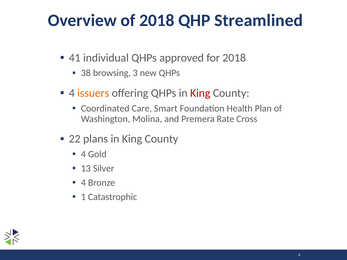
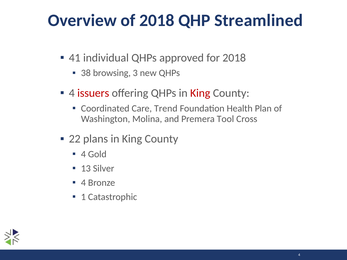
issuers colour: orange -> red (93, 93)
Smart: Smart -> Trend (166, 109)
Rate: Rate -> Tool (225, 119)
